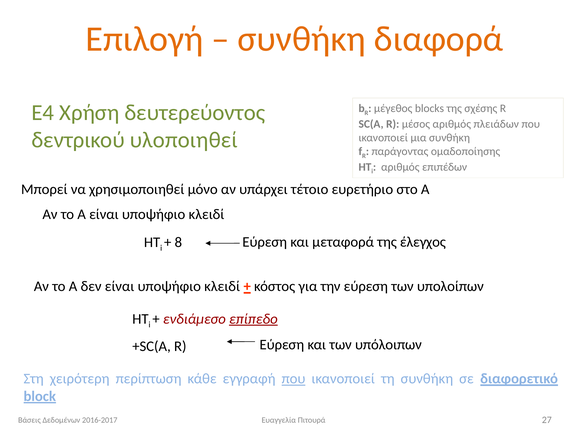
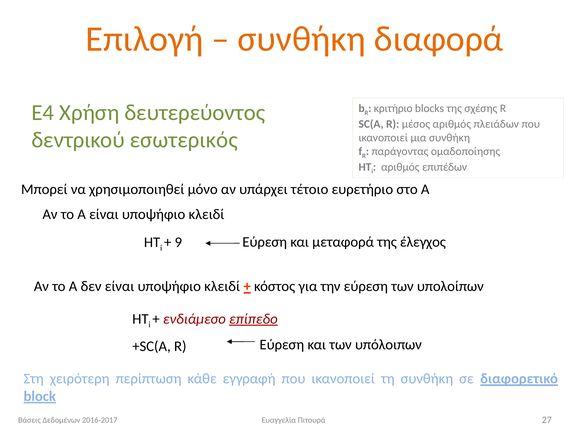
μέγεθος: μέγεθος -> κριτήριο (393, 109)
υλοποιηθεί: υλοποιηθεί -> εσωτερικός (184, 140)
8: 8 -> 9 (178, 243)
που underline: present -> none (294, 379)
